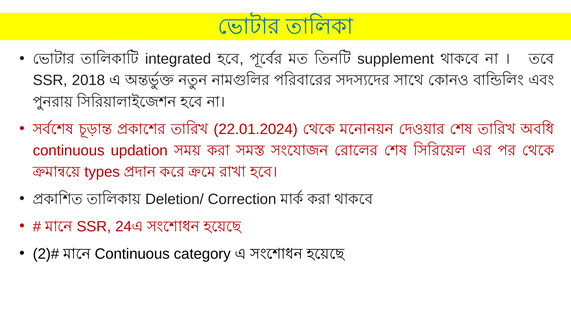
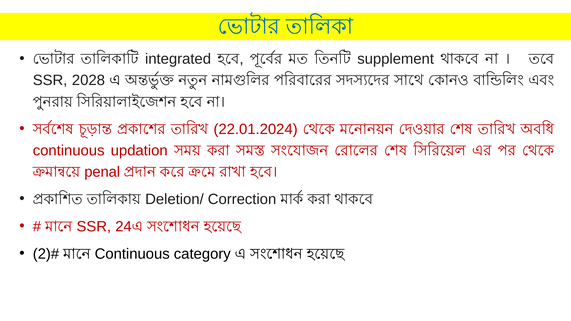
2018: 2018 -> 2028 (88, 80)
types: types -> penal (102, 172)
